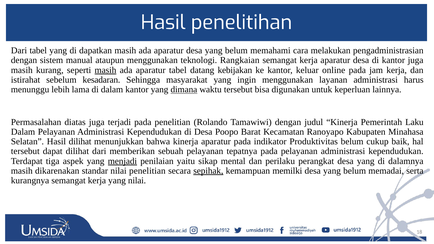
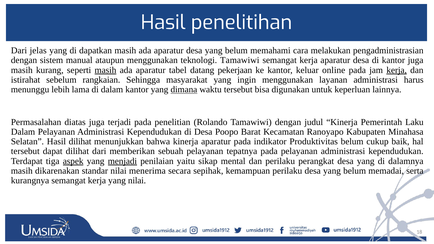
Dari tabel: tabel -> jelas (38, 51)
teknologi Rangkaian: Rangkaian -> Tamawiwi (240, 60)
kebijakan: kebijakan -> pekerjaan (235, 70)
kerja underline: none -> present (397, 70)
kesadaran: kesadaran -> rangkaian (101, 80)
aspek underline: none -> present (73, 161)
nilai penelitian: penelitian -> menerima (147, 171)
sepihak underline: present -> none (208, 171)
kemampuan memilki: memilki -> perilaku (287, 171)
